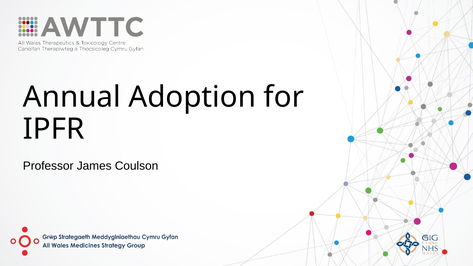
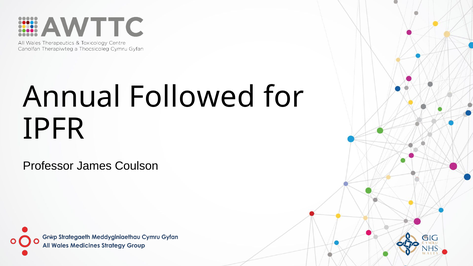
Adoption: Adoption -> Followed (192, 97)
